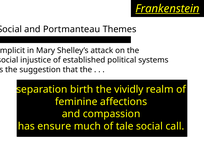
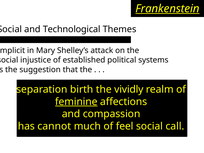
Portmanteau: Portmanteau -> Technological (72, 29)
feminine underline: none -> present (76, 102)
ensure: ensure -> cannot (54, 126)
tale: tale -> feel (125, 126)
